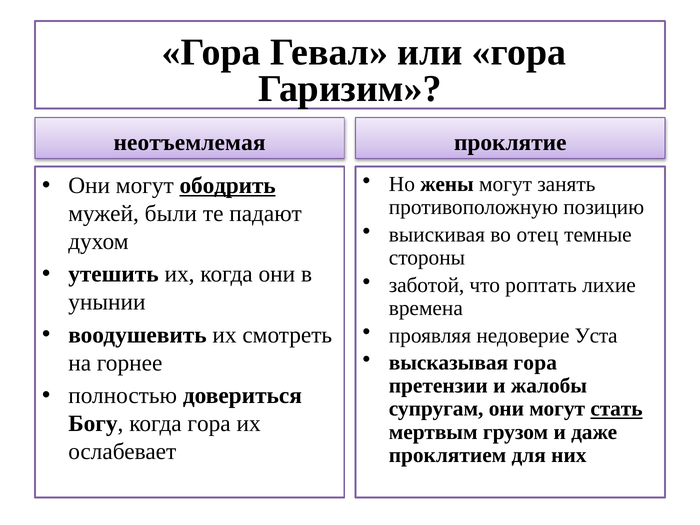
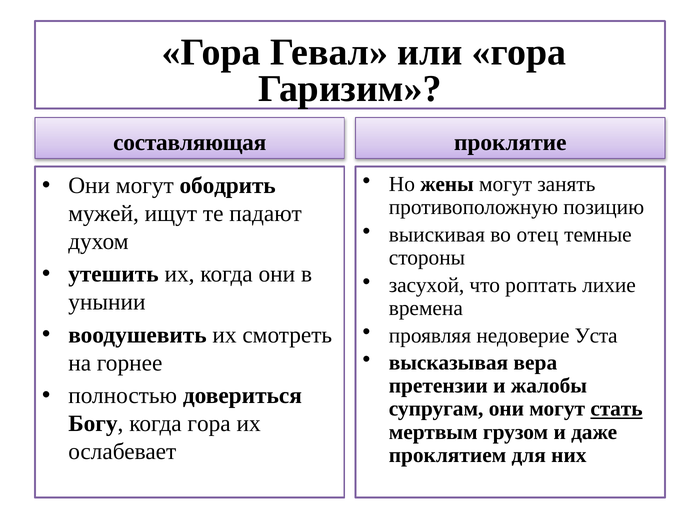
неотъемлемая: неотъемлемая -> составляющая (190, 143)
ободрить underline: present -> none (228, 186)
были: были -> ищут (171, 214)
заботой: заботой -> засухой (427, 285)
высказывая гора: гора -> вера (535, 363)
